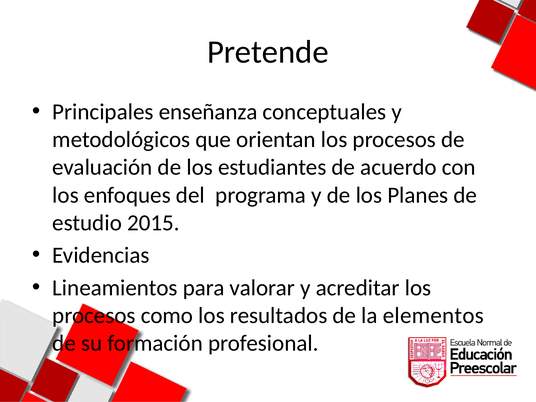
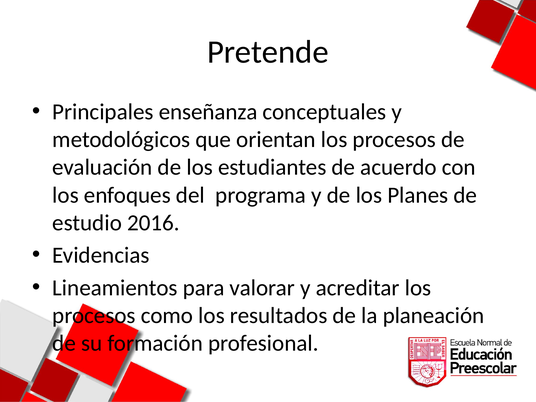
2015: 2015 -> 2016 (153, 223)
elementos: elementos -> planeación (434, 315)
